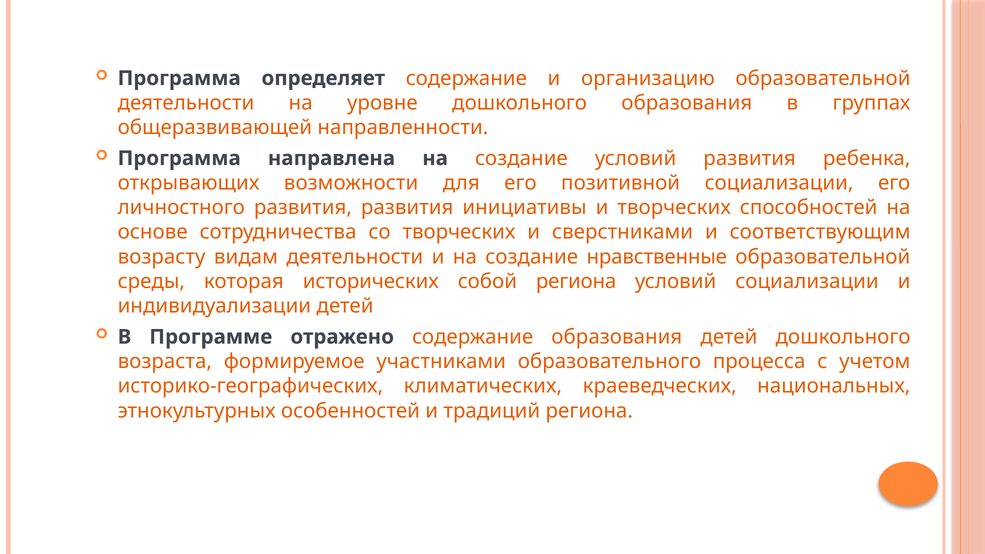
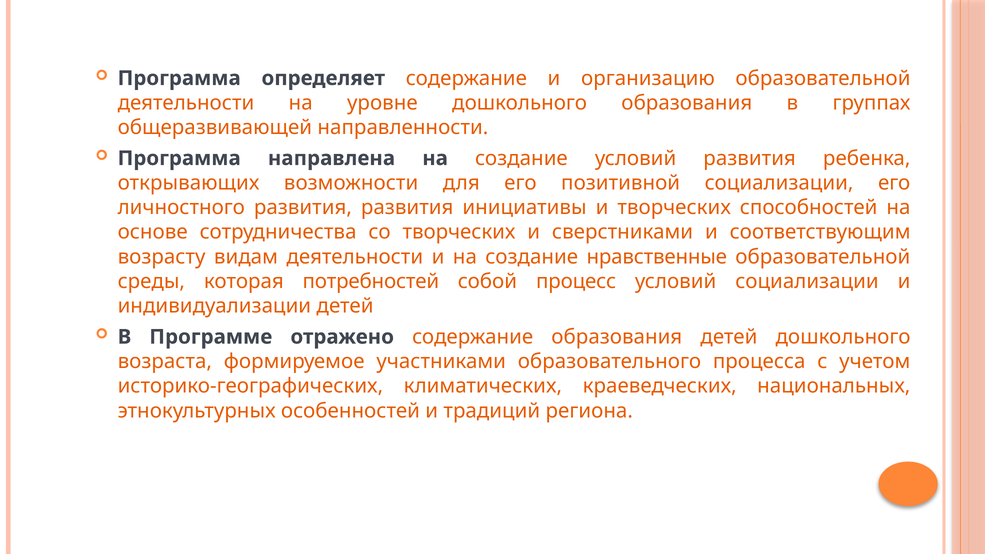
исторических: исторических -> потребностей (371, 282)
собой региона: региона -> процесс (576, 282)
